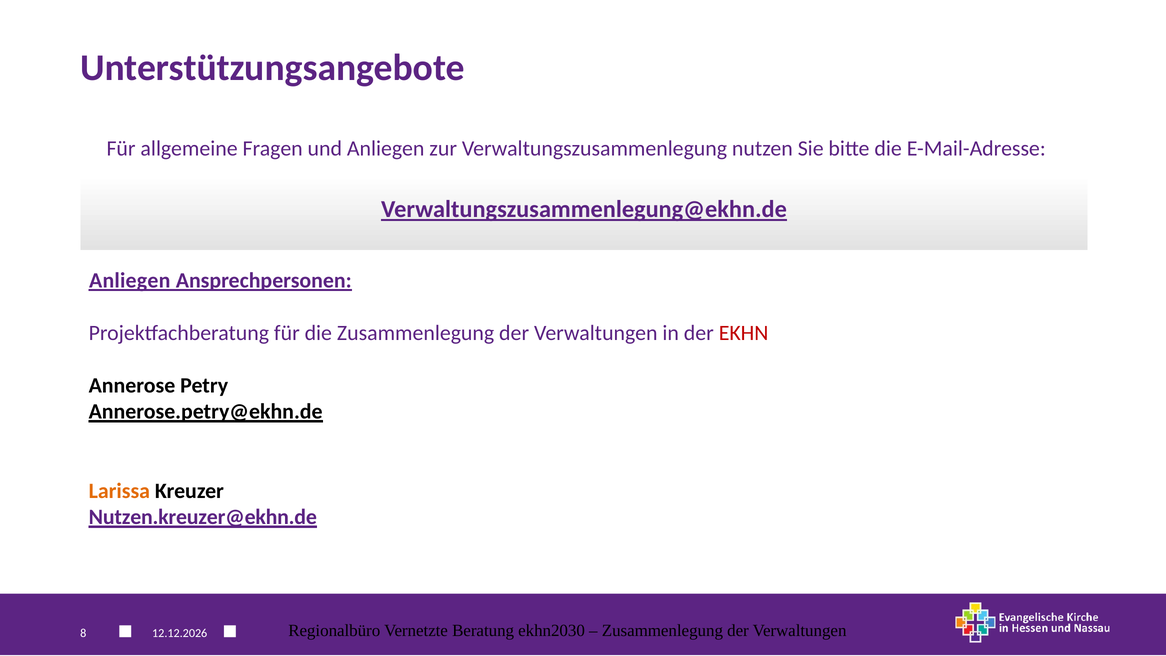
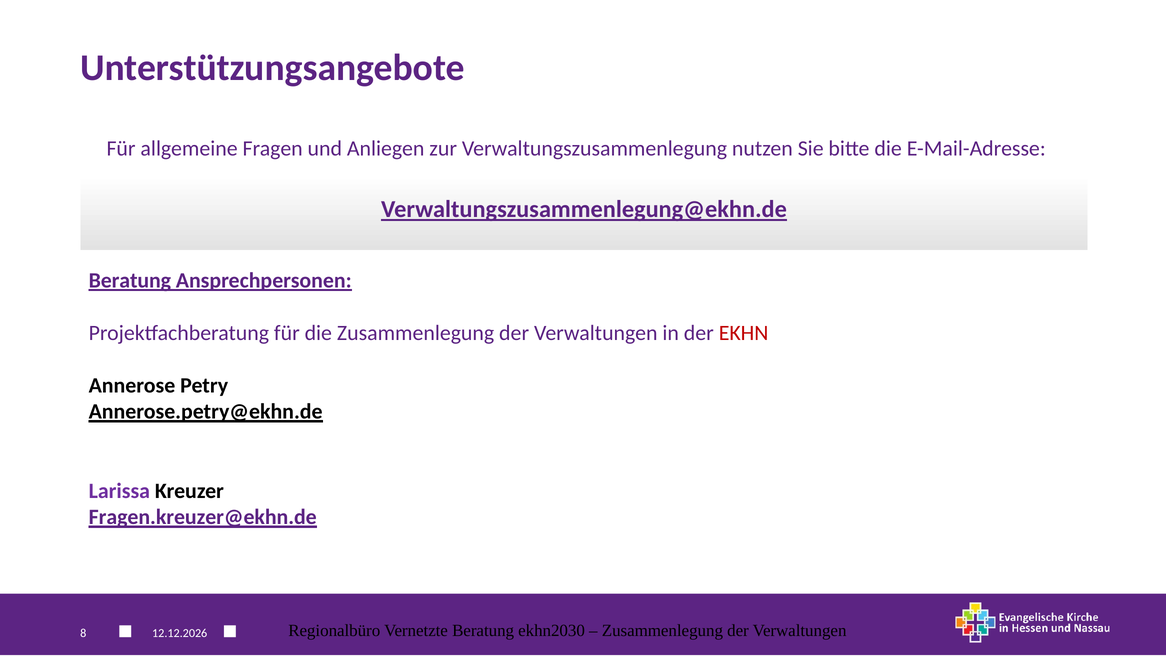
Anliegen: Anliegen -> Beratung (130, 281)
Larissa colour: orange -> purple (119, 491)
Nutzen.kreuzer@ekhn.de: Nutzen.kreuzer@ekhn.de -> Fragen.kreuzer@ekhn.de (203, 517)
